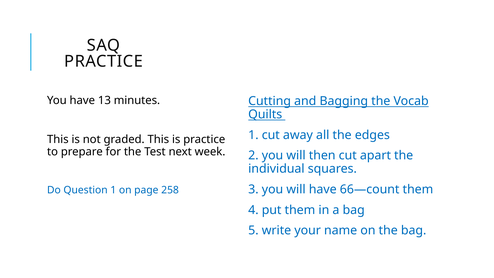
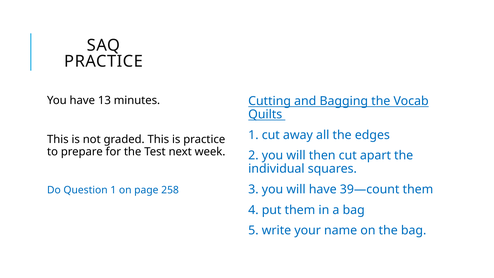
66—count: 66—count -> 39—count (370, 189)
